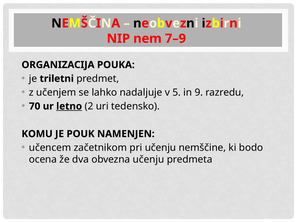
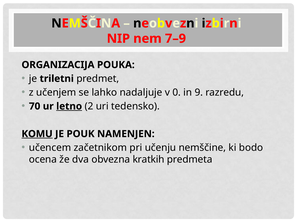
5: 5 -> 0 (177, 93)
KOMU underline: none -> present (37, 134)
obvezna učenju: učenju -> kratkih (149, 160)
